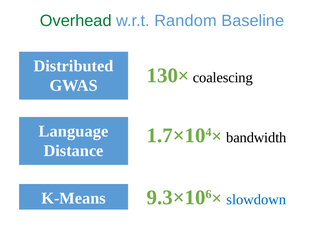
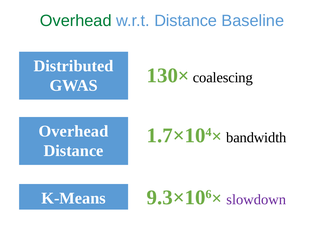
w.r.t Random: Random -> Distance (186, 21)
Language: Language -> Overhead (73, 131)
slowdown colour: blue -> purple (256, 200)
